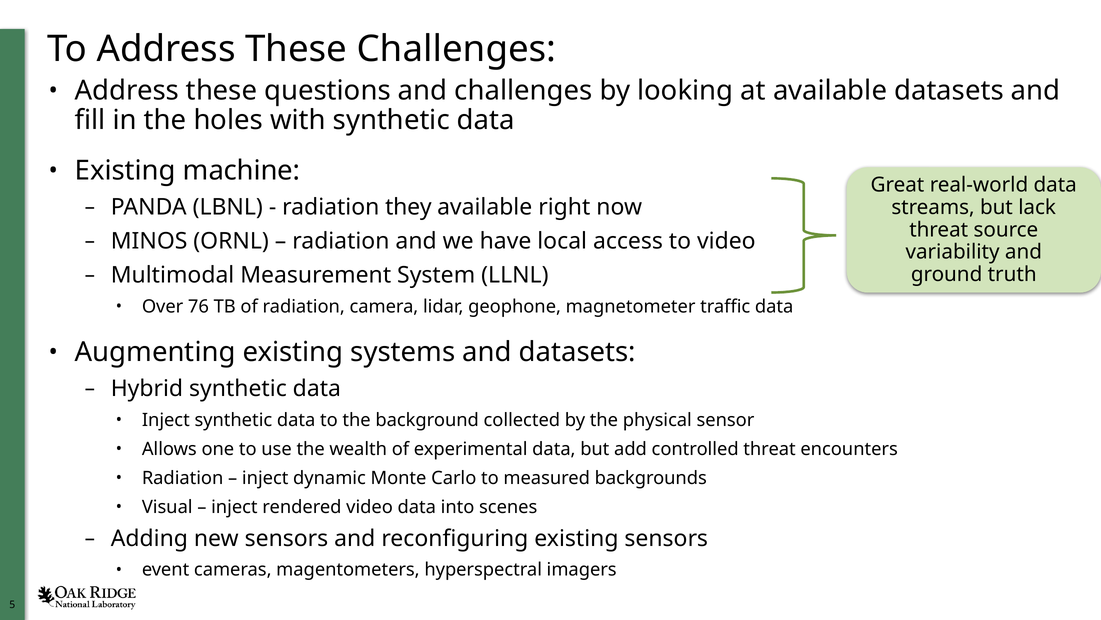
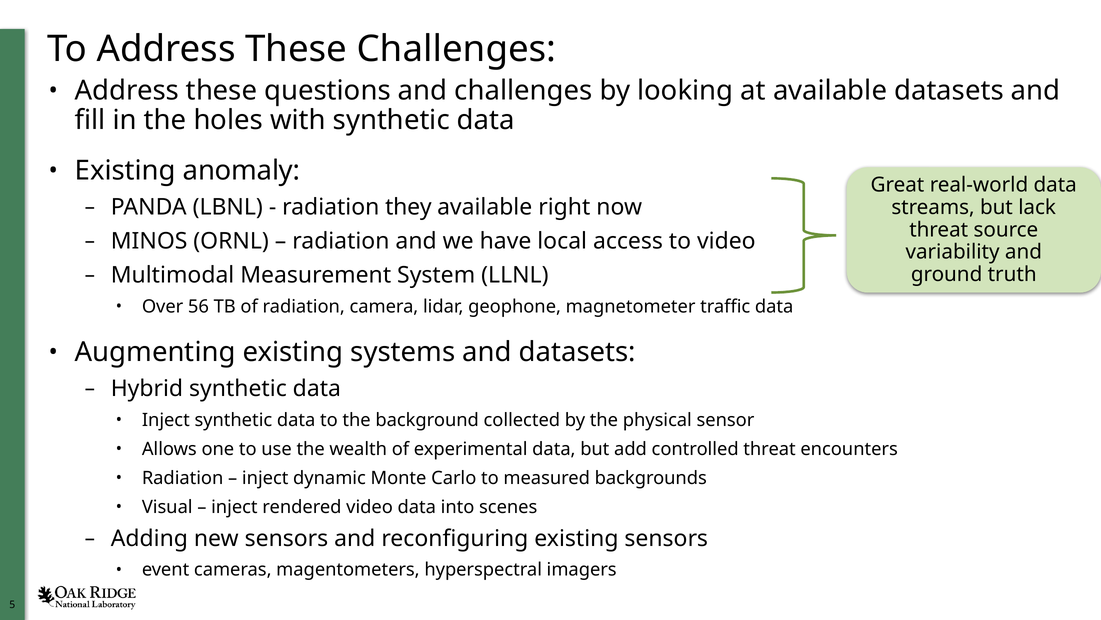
machine: machine -> anomaly (242, 170)
76: 76 -> 56 (198, 306)
